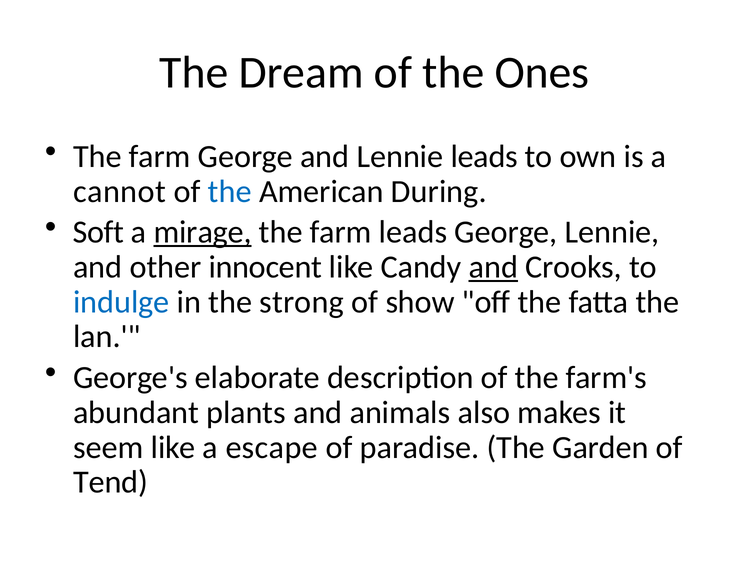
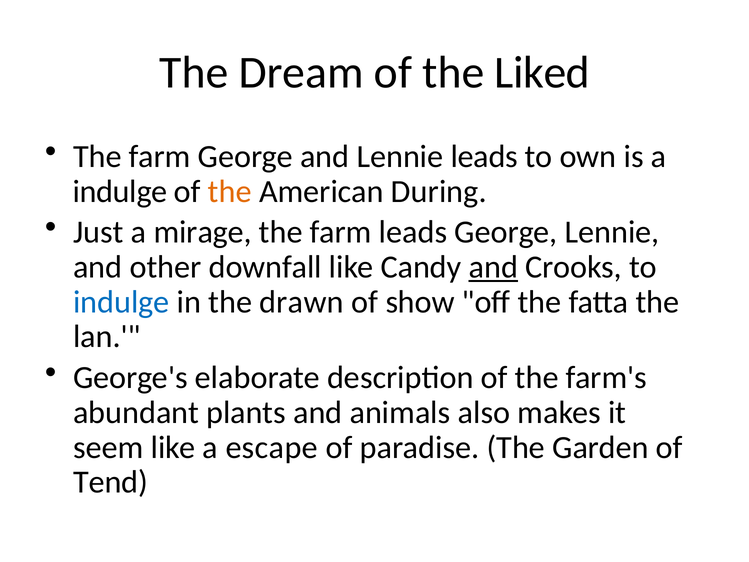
Ones: Ones -> Liked (542, 73)
cannot: cannot -> indulge (120, 191)
the colour: blue -> orange (230, 191)
Soft: Soft -> Just (98, 232)
mirage underline: present -> none (203, 232)
innocent: innocent -> downfall (265, 267)
strong: strong -> drawn (302, 302)
